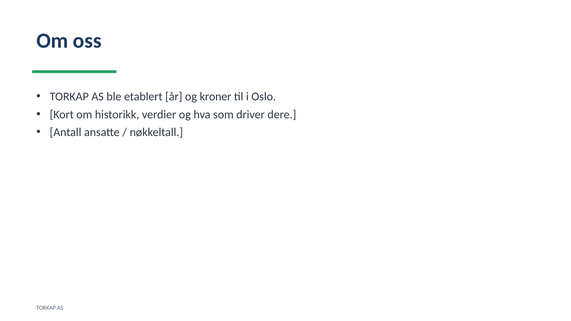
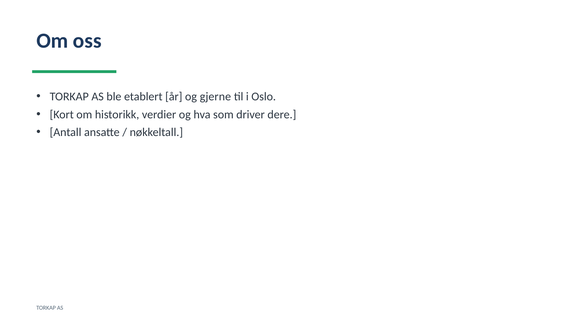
kroner: kroner -> gjerne (215, 97)
